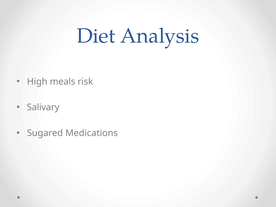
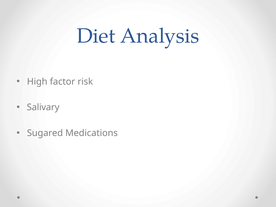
meals: meals -> factor (62, 82)
